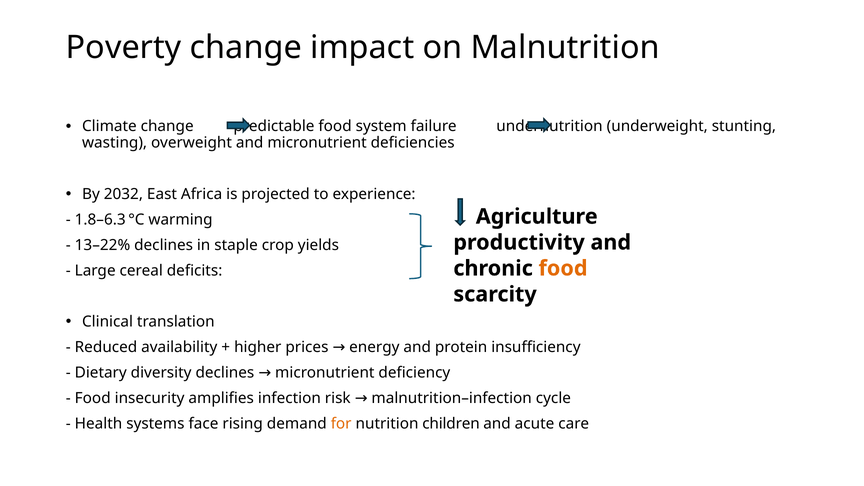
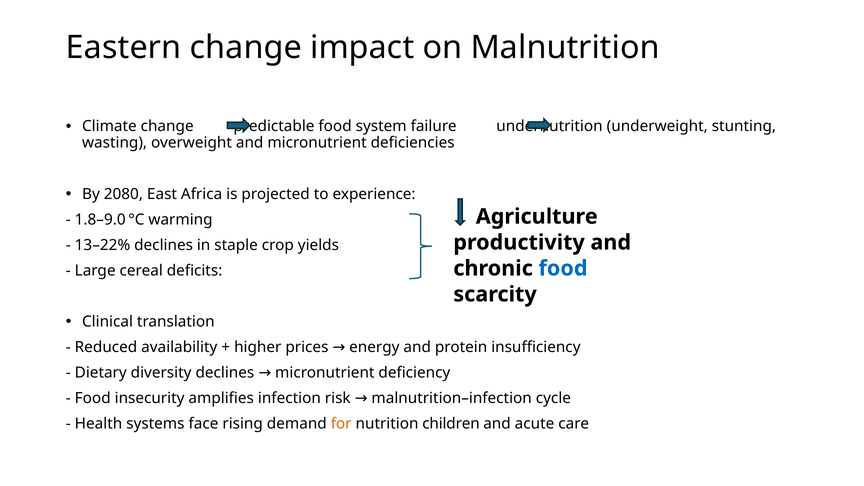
Poverty: Poverty -> Eastern (124, 48)
2032: 2032 -> 2080 (123, 194)
1.8–6.3: 1.8–6.3 -> 1.8–9.0 (100, 220)
food colour: orange -> blue (563, 268)
